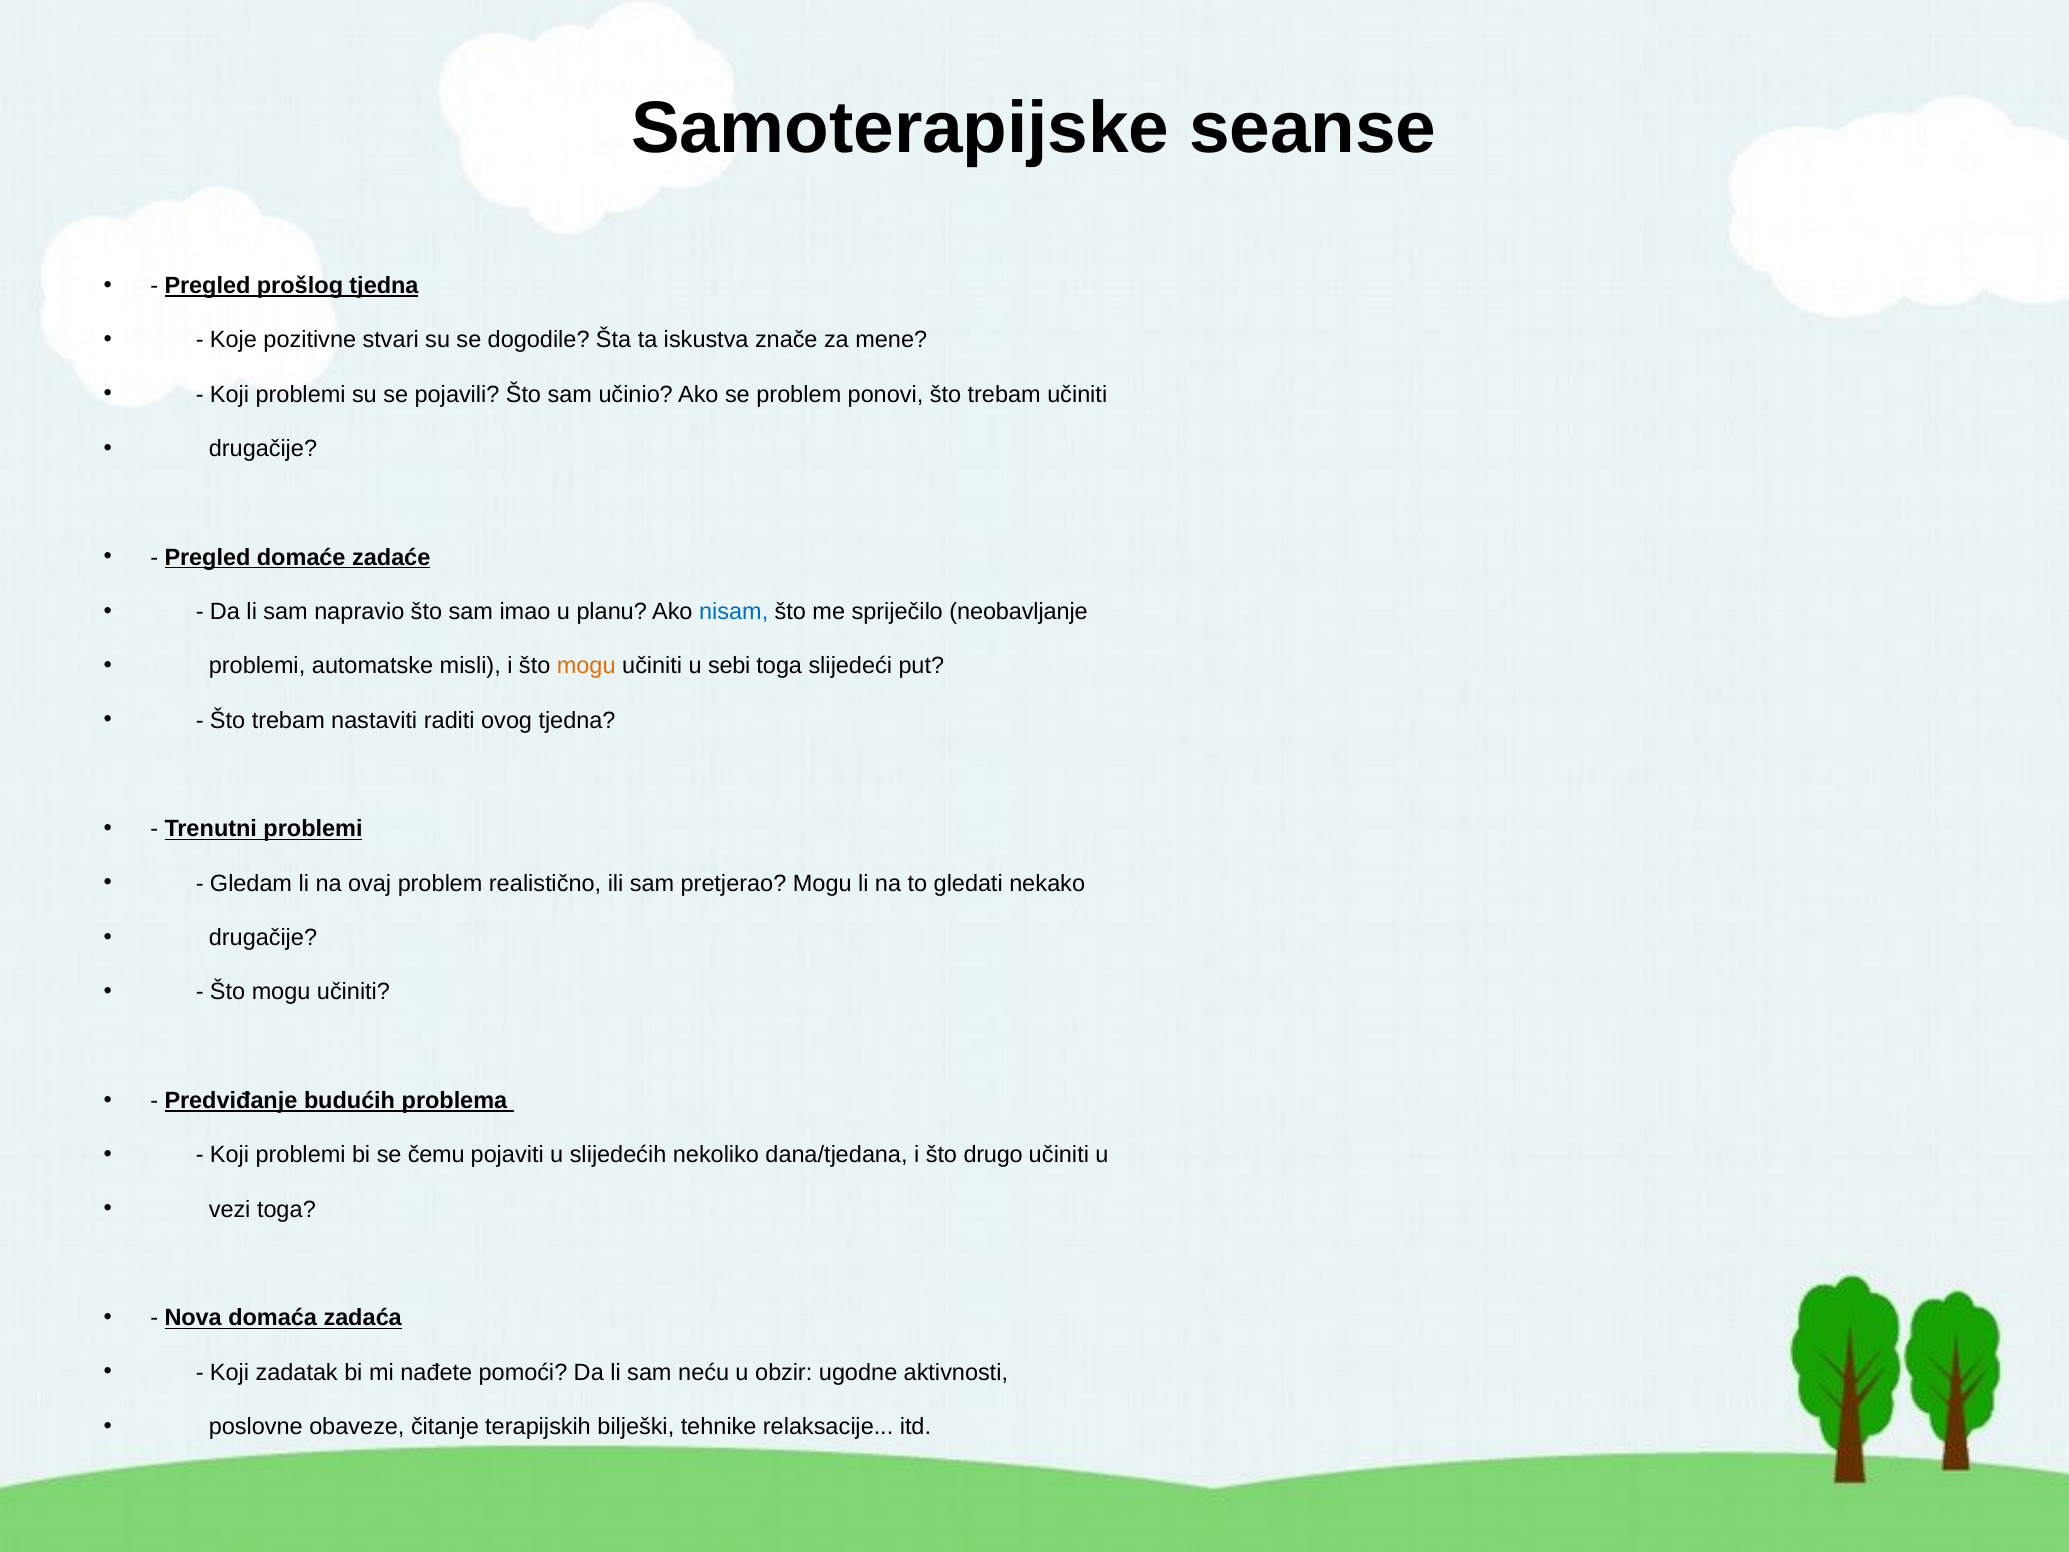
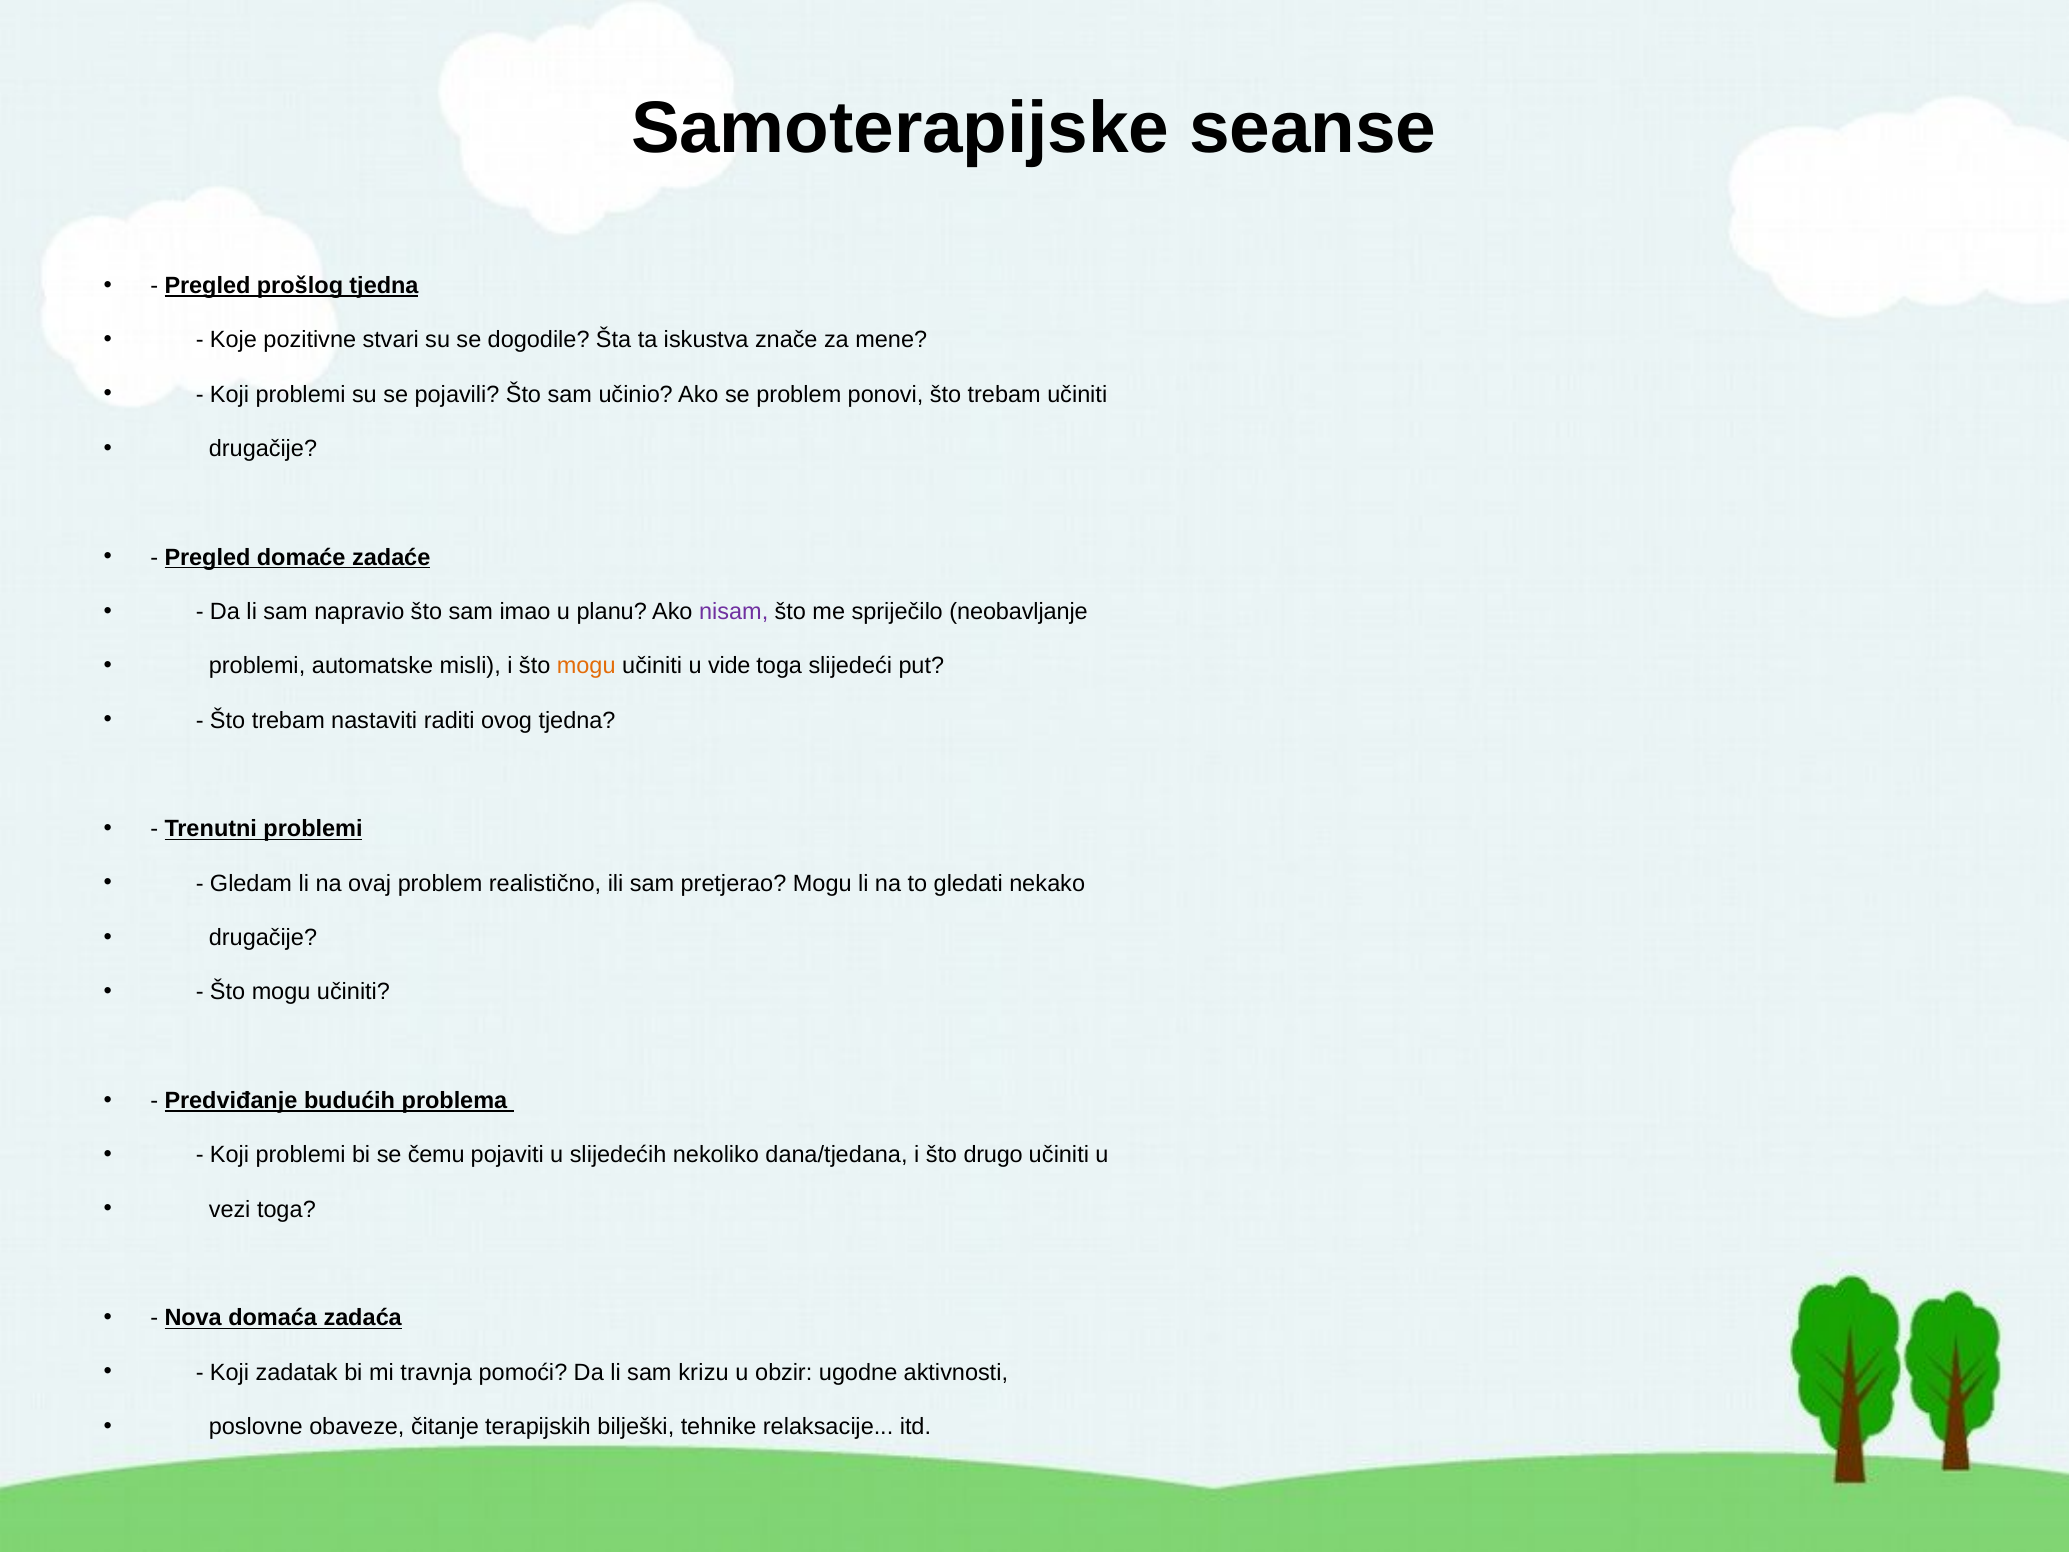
nisam colour: blue -> purple (734, 612)
sebi: sebi -> vide (729, 666)
nađete: nađete -> travnja (436, 1372)
neću: neću -> krizu (704, 1372)
